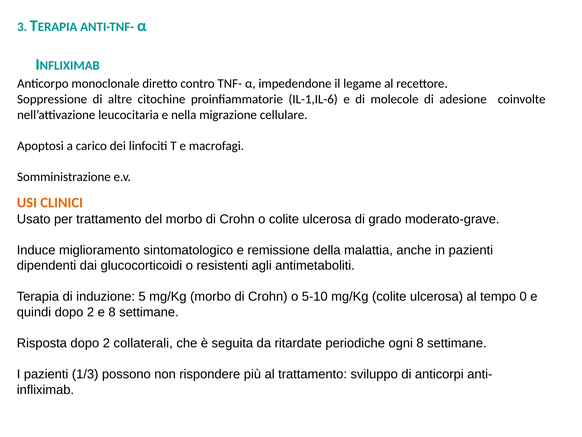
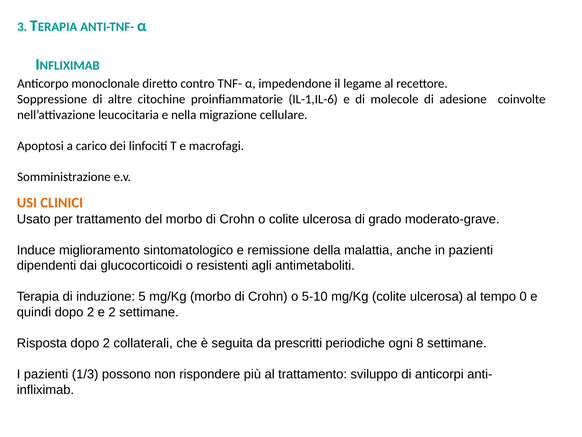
e 8: 8 -> 2 (112, 312)
ritardate: ritardate -> prescritti (298, 343)
